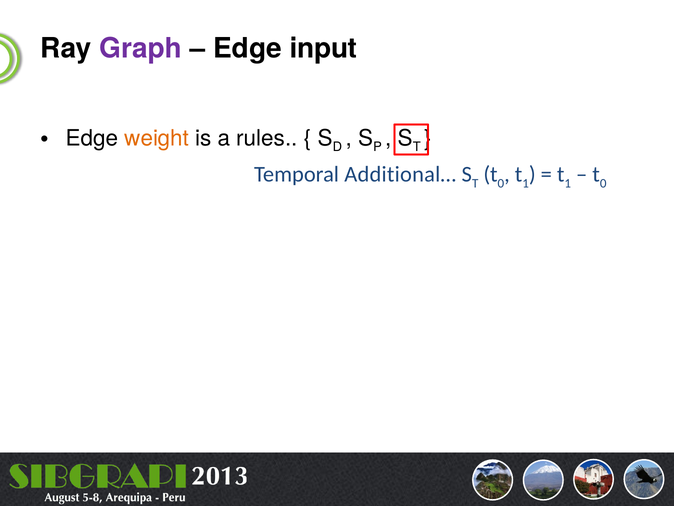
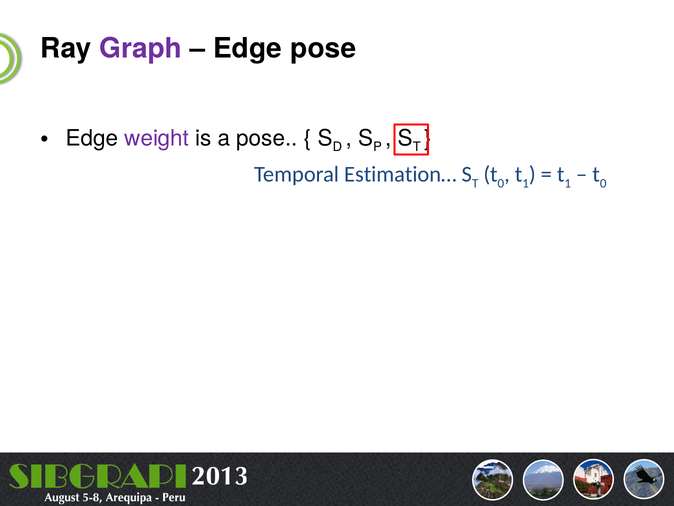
Edge input: input -> pose (323, 49)
weight colour: orange -> purple (157, 138)
a rules: rules -> pose (267, 138)
Additional…: Additional… -> Estimation… (400, 174)
